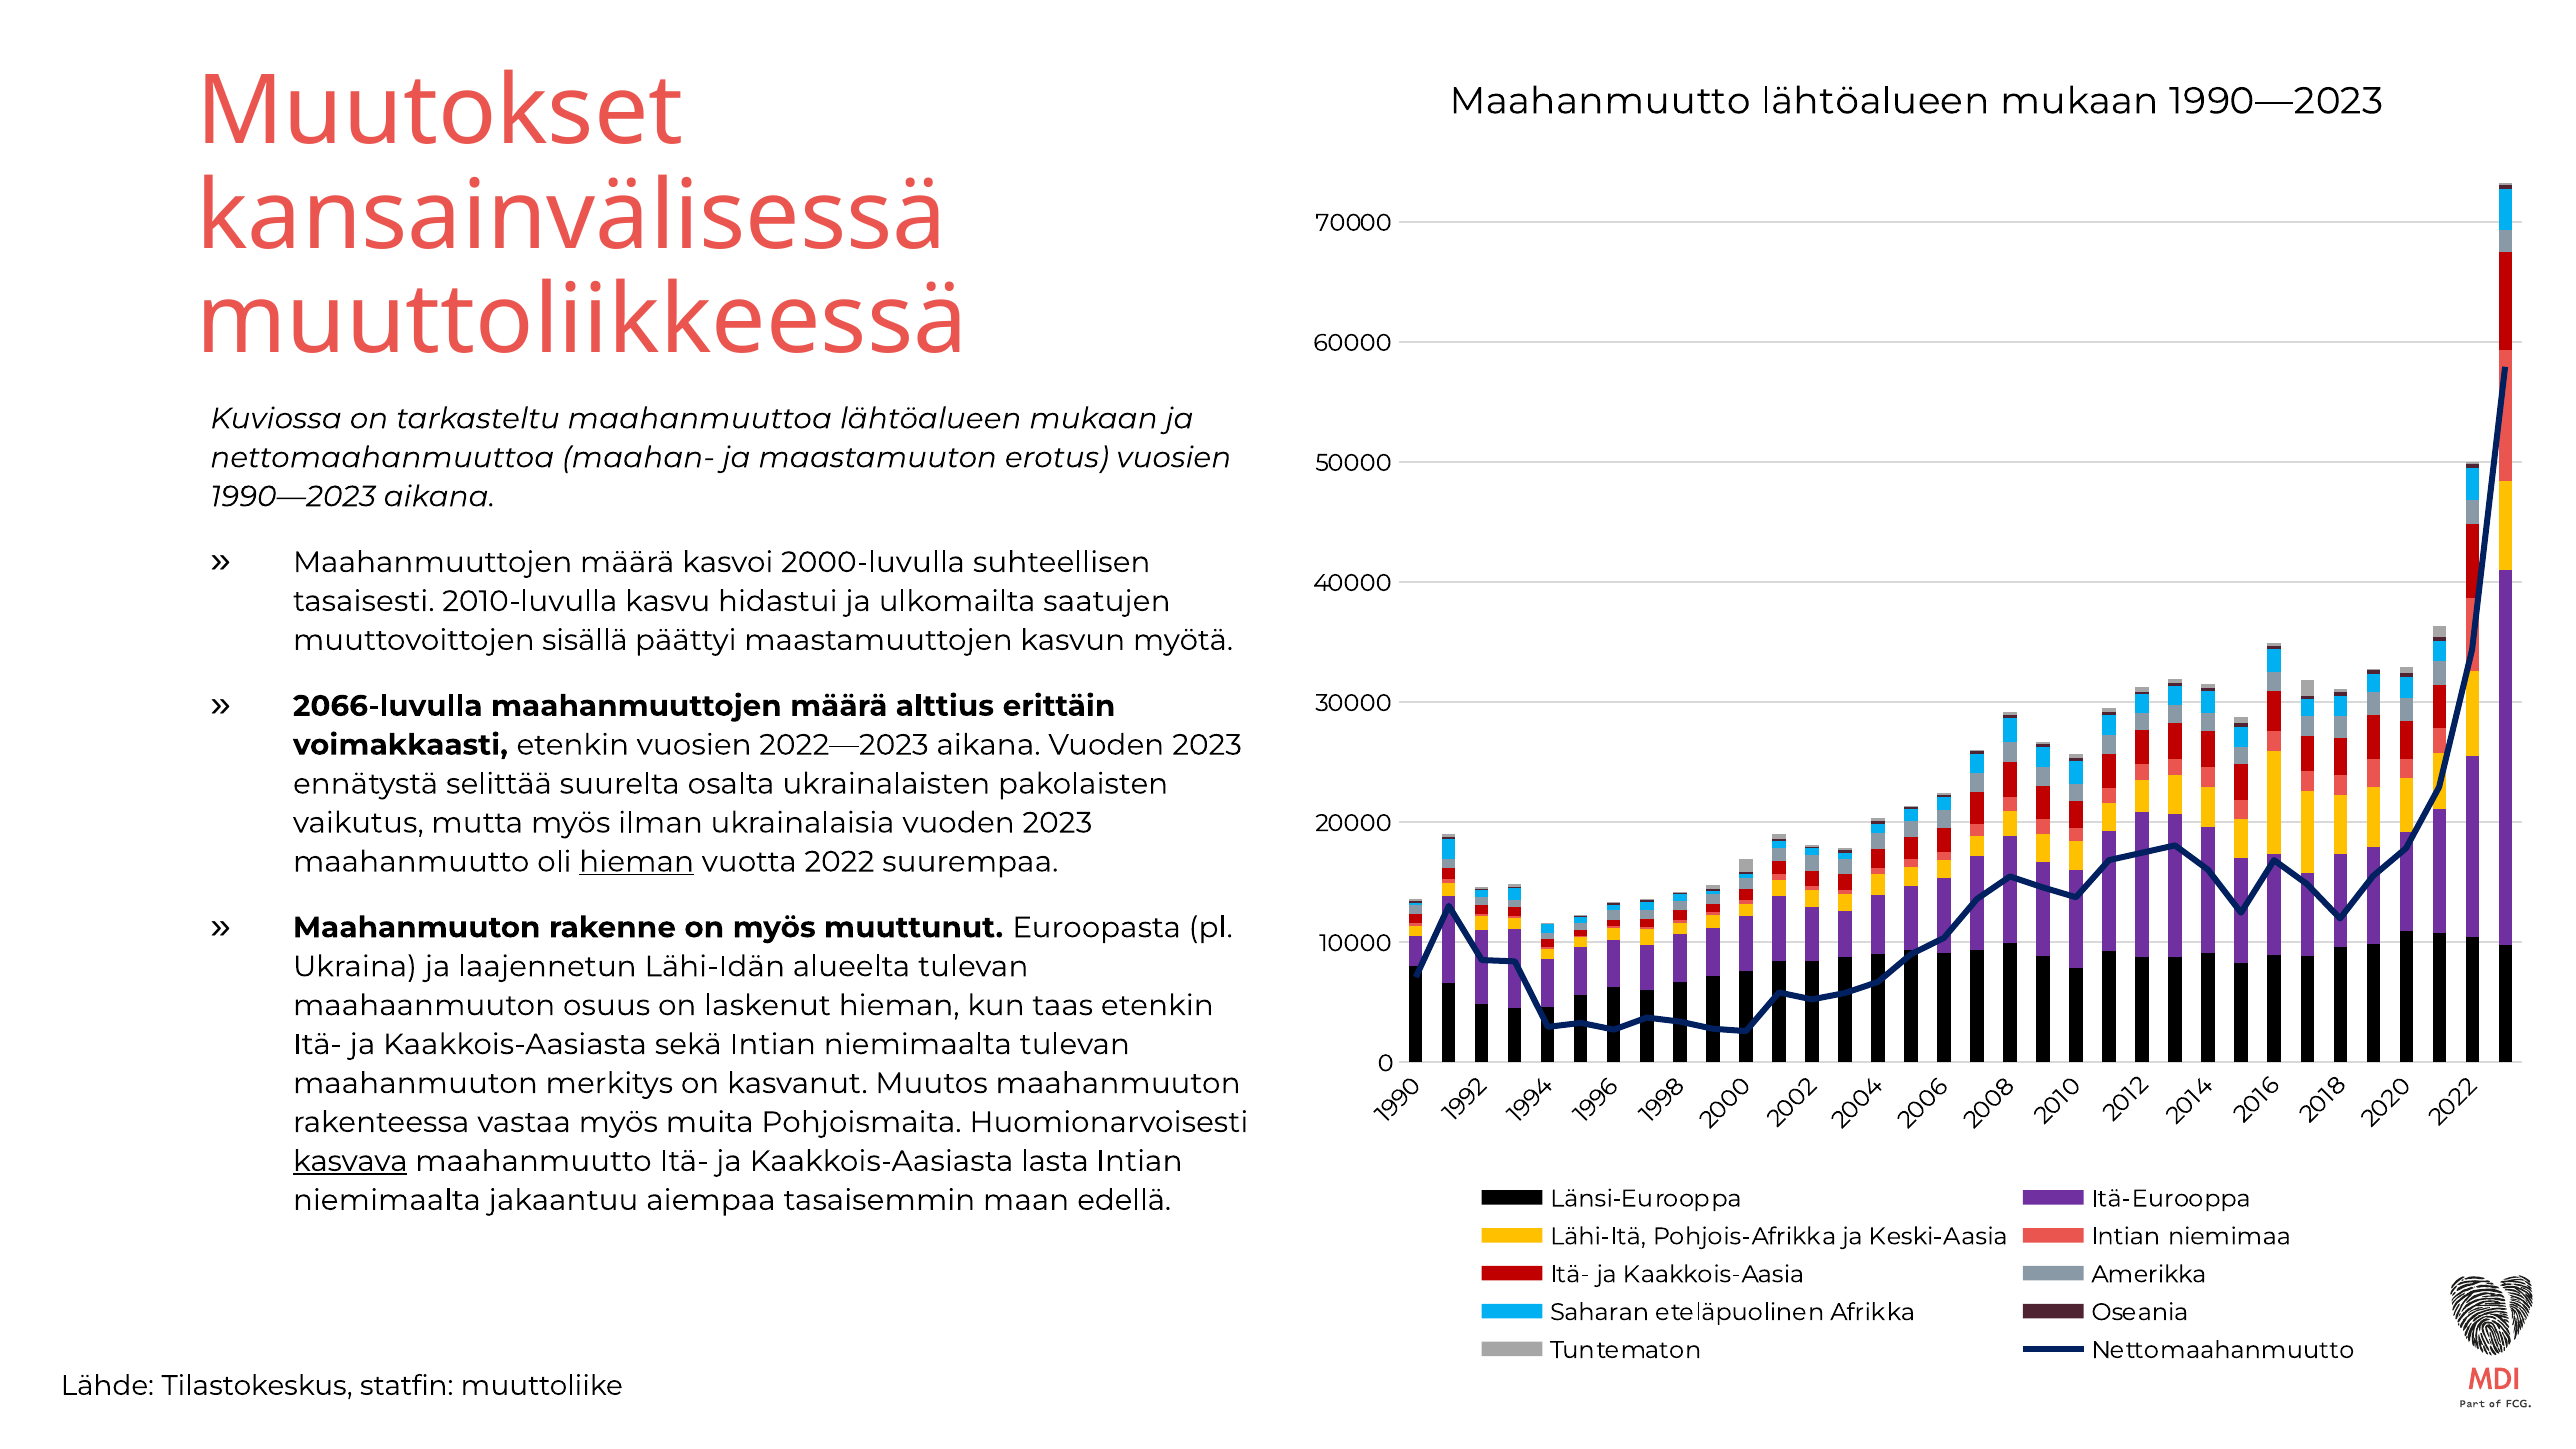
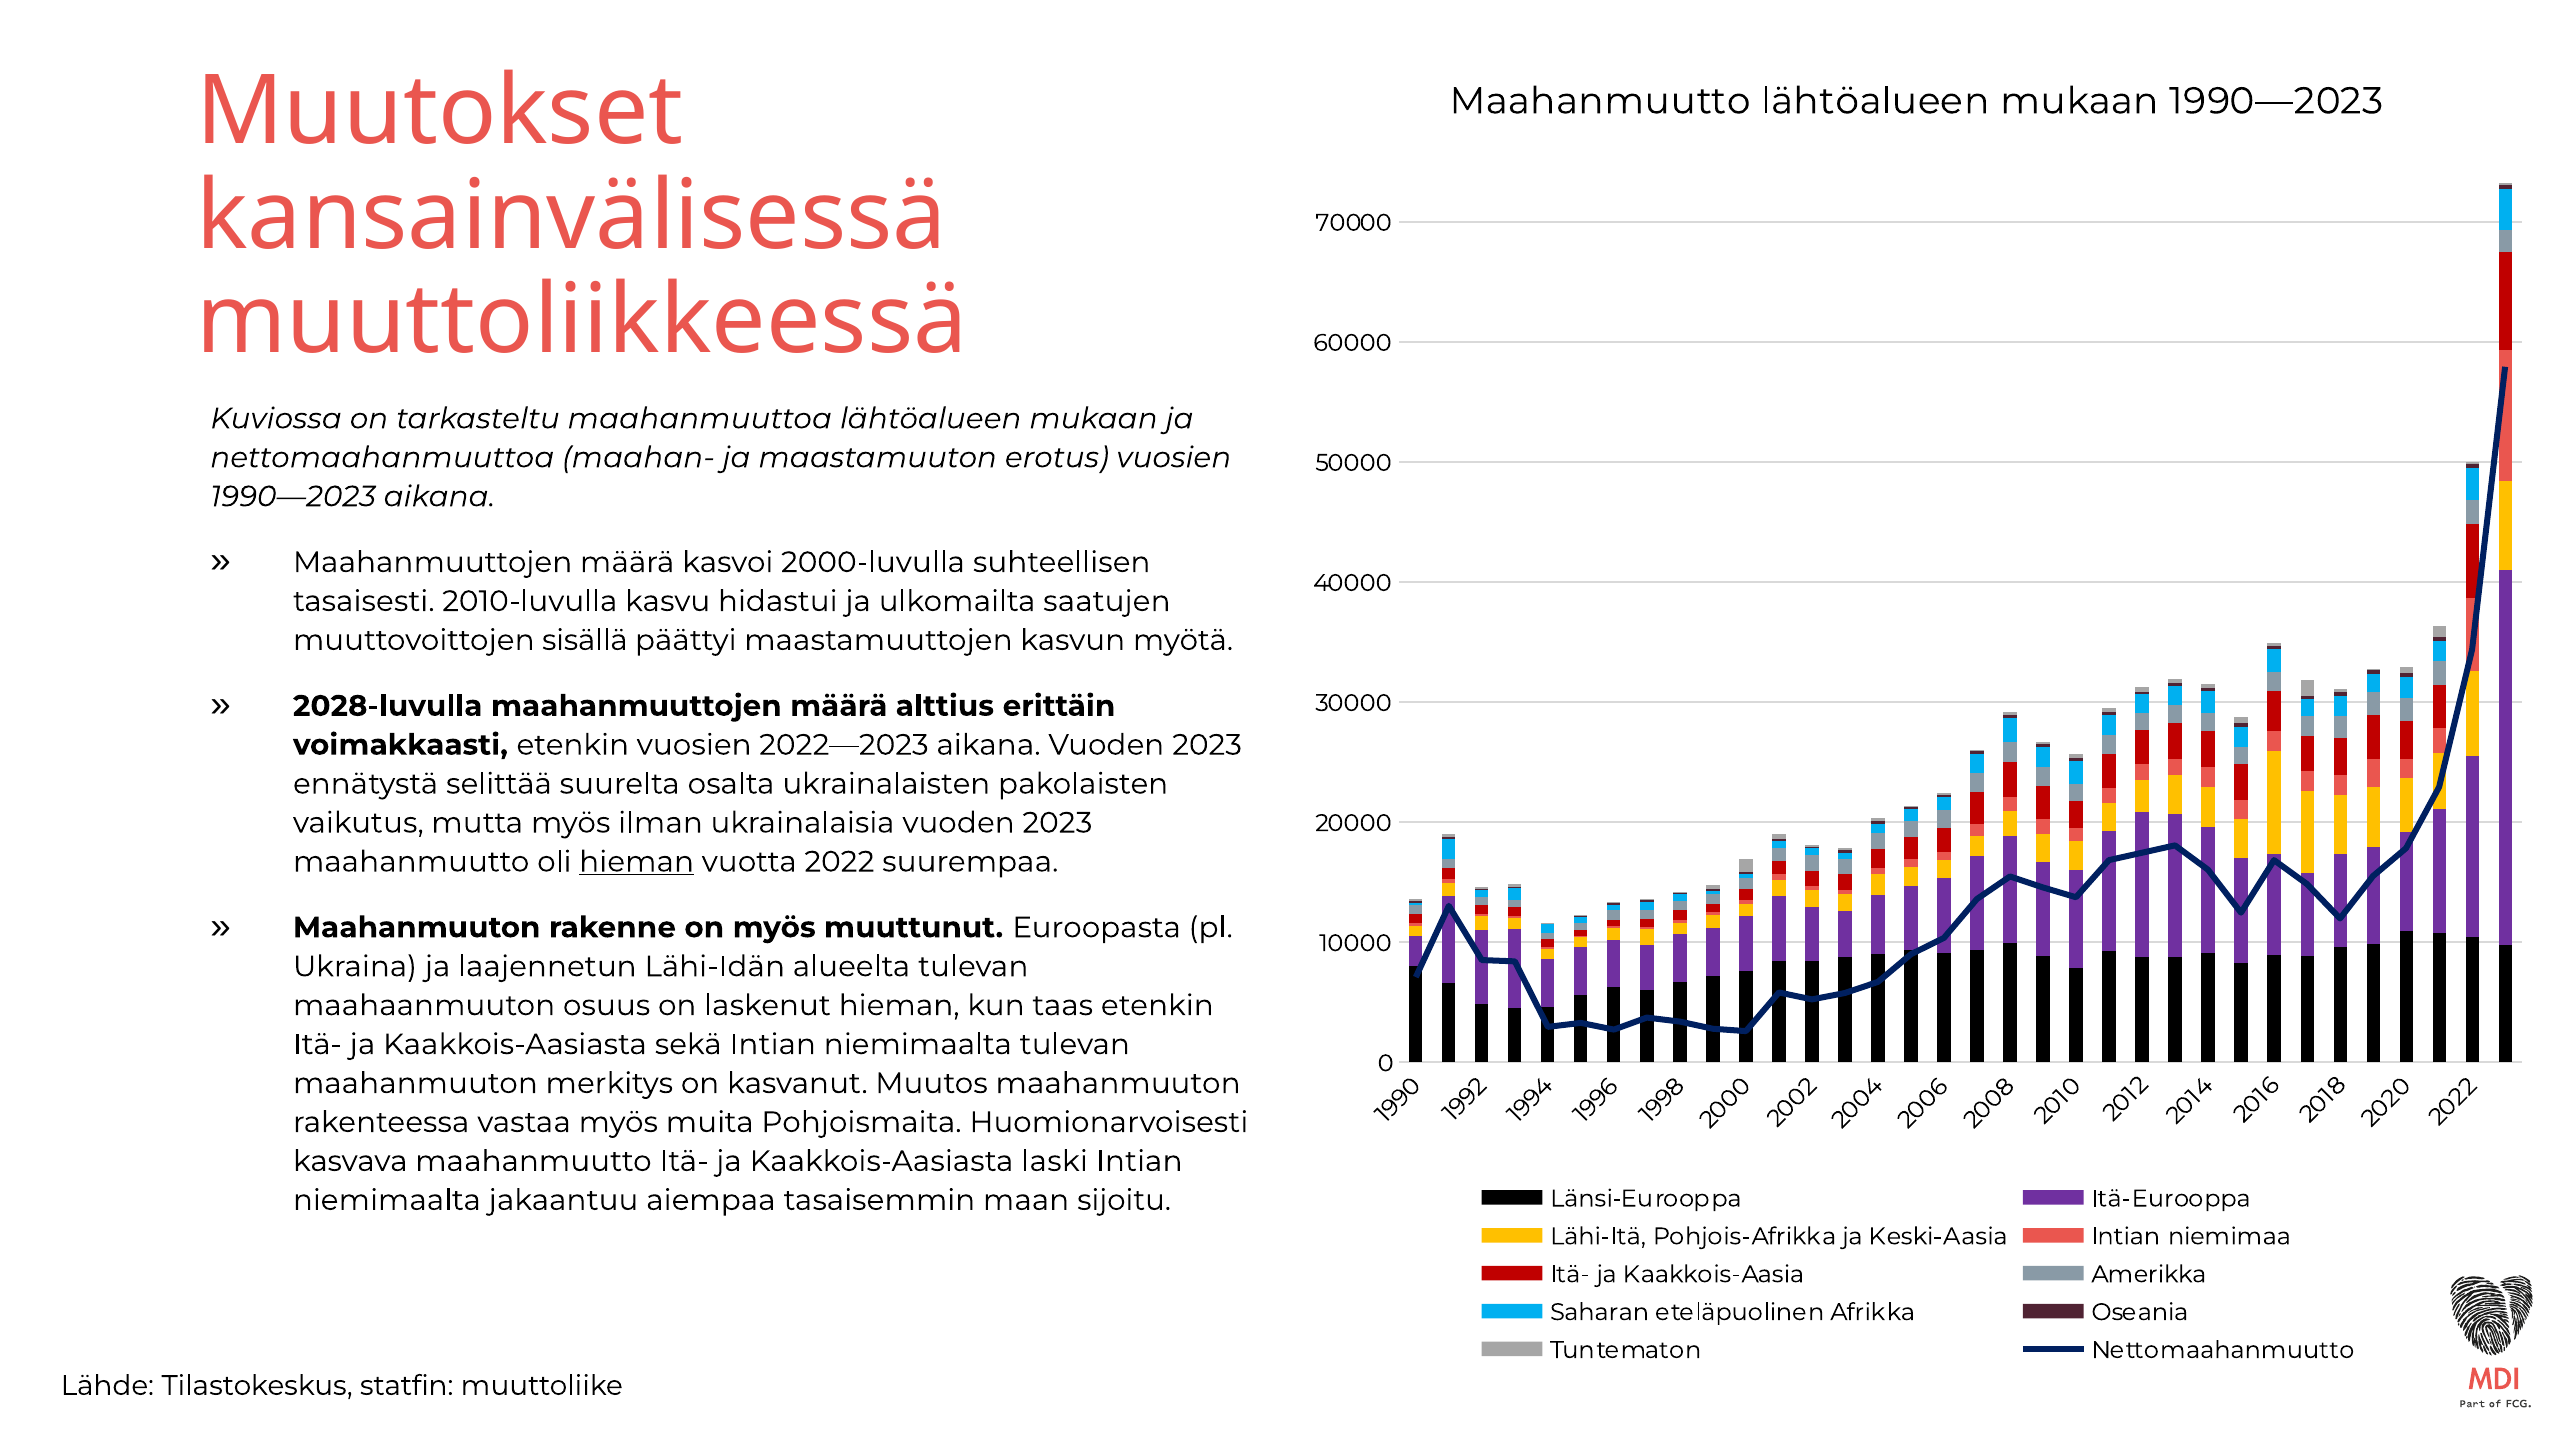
2066-luvulla: 2066-luvulla -> 2028-luvulla (388, 706)
kasvava underline: present -> none (350, 1161)
lasta: lasta -> laski (1055, 1161)
edellä: edellä -> sijoitu (1124, 1200)
